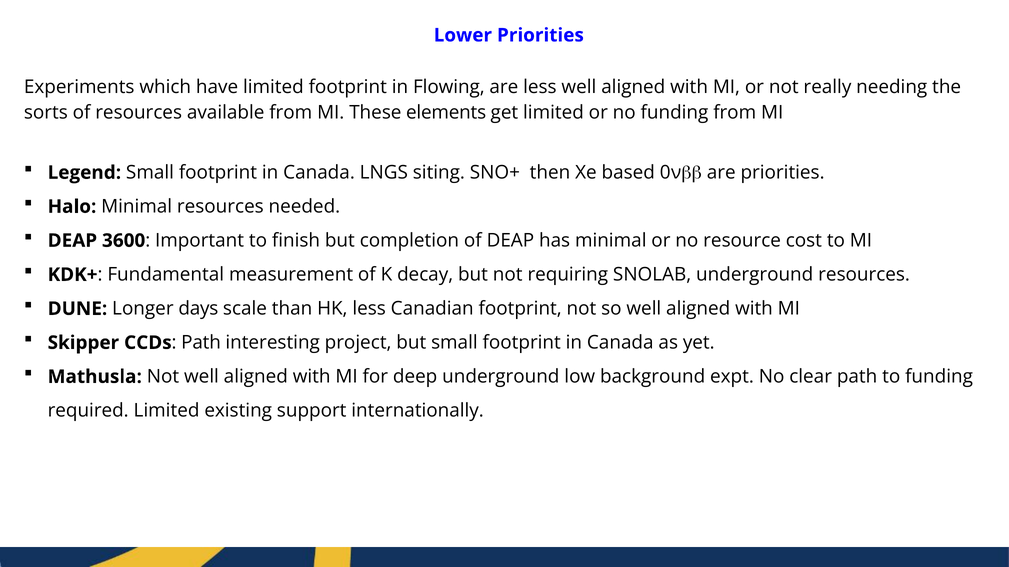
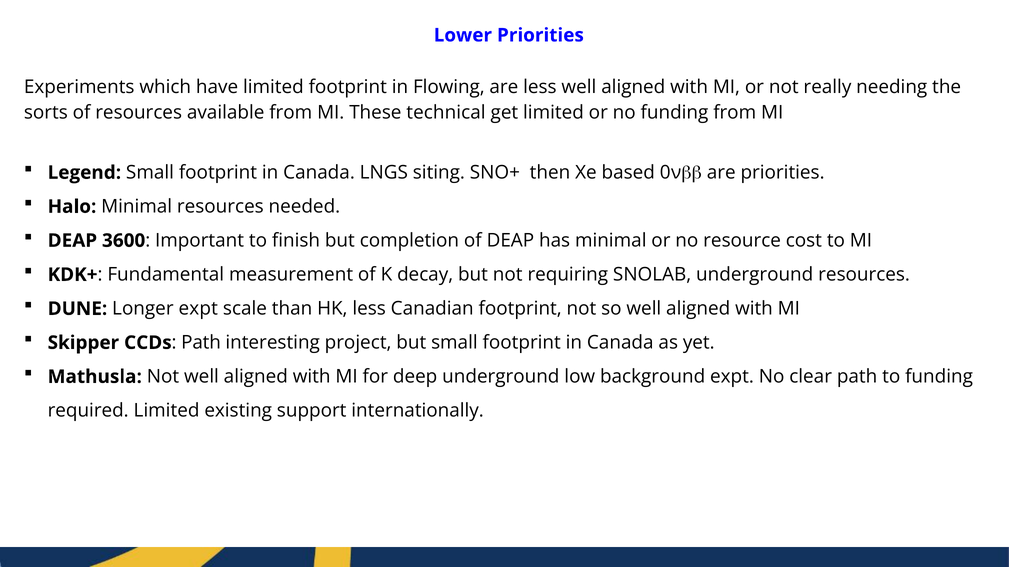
elements: elements -> technical (446, 113)
Longer days: days -> expt (198, 309)
